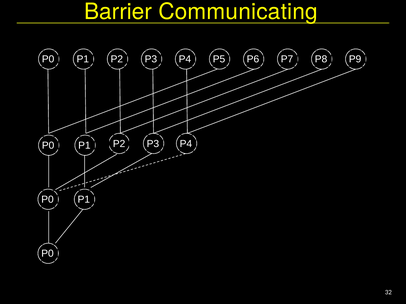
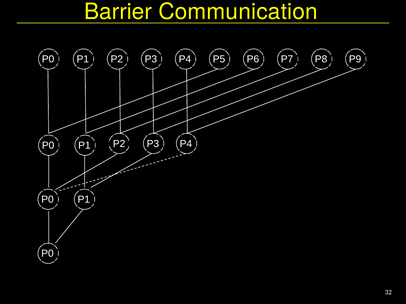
Communicating: Communicating -> Communication (238, 12)
